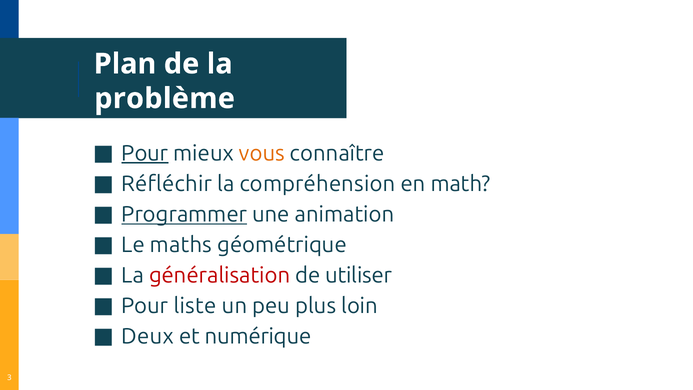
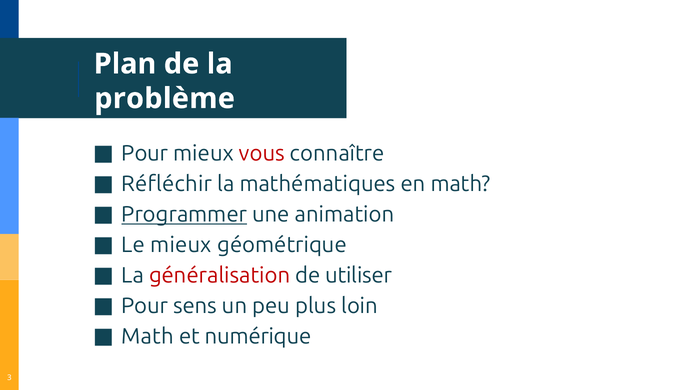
Pour underline: present -> none (145, 153)
vous colour: orange -> red (262, 153)
compréhension: compréhension -> mathématiques (317, 184)
Le maths: maths -> mieux (181, 245)
liste: liste -> sens (195, 306)
Deux: Deux -> Math (148, 336)
